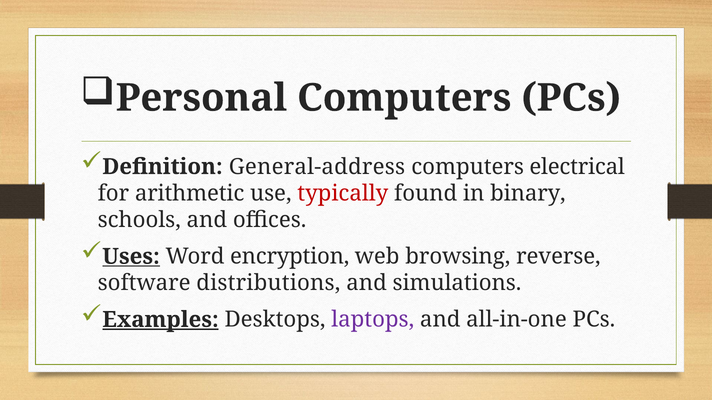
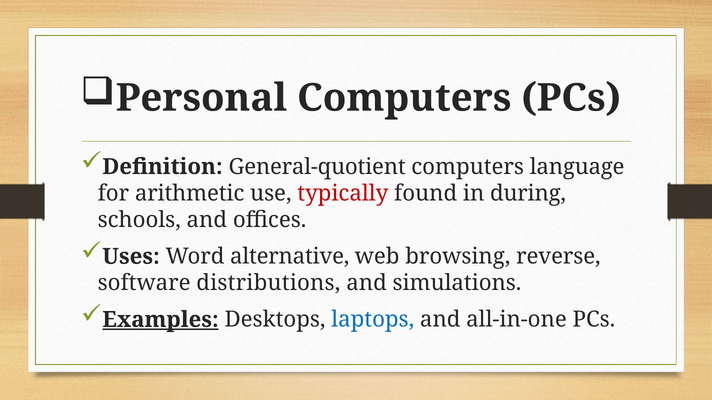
General-address: General-address -> General-quotient (317, 167)
electrical: electrical -> language (577, 167)
binary: binary -> during (528, 194)
Uses underline: present -> none (131, 257)
encryption: encryption -> alternative (290, 257)
laptops colour: purple -> blue (373, 320)
